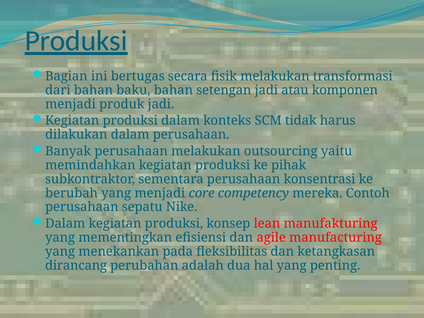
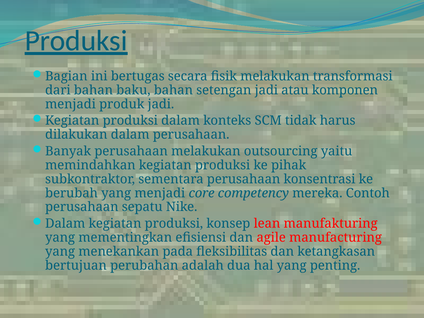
dirancang: dirancang -> bertujuan (76, 266)
